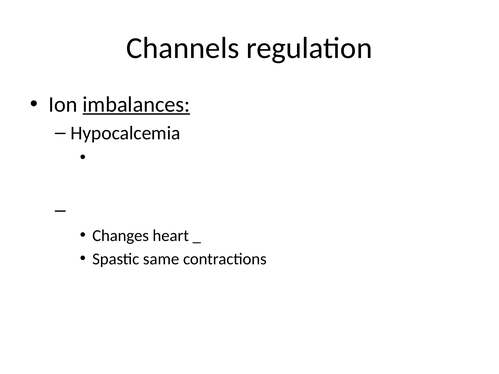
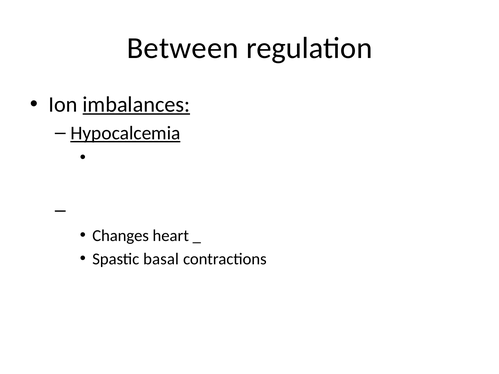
Channels: Channels -> Between (183, 48)
Hypocalcemia underline: none -> present (125, 133)
same: same -> basal (161, 259)
